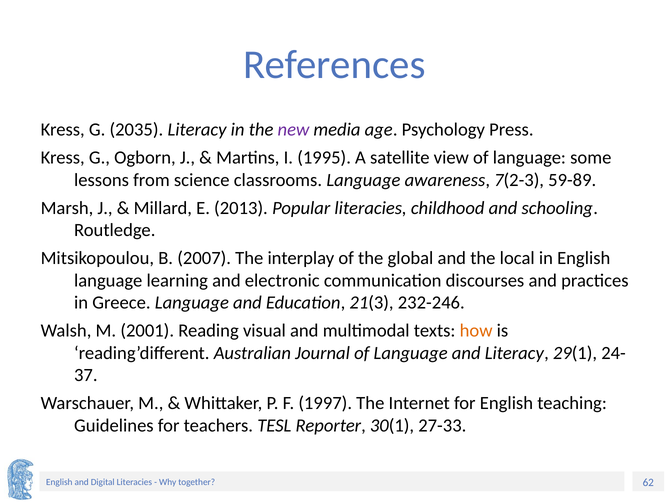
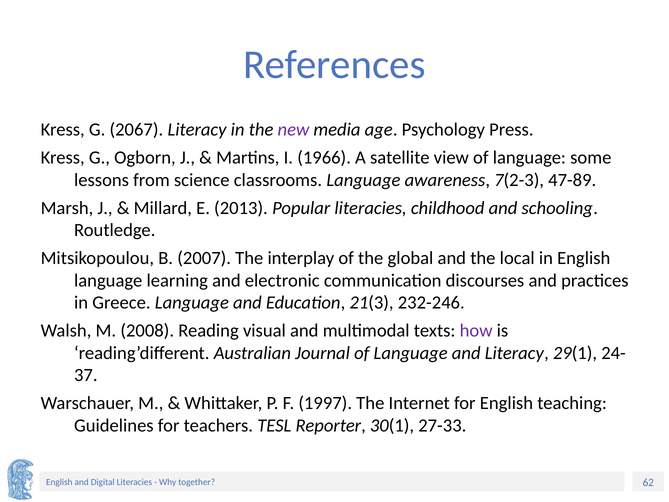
2035: 2035 -> 2067 (136, 130)
1995: 1995 -> 1966 (324, 158)
59-89: 59-89 -> 47-89 (572, 180)
2001: 2001 -> 2008 (147, 330)
how colour: orange -> purple (476, 330)
